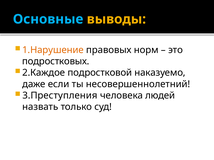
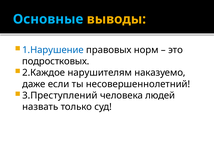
1.Нарушение colour: orange -> blue (53, 50)
подростковой: подростковой -> нарушителям (100, 73)
3.Преступления: 3.Преступления -> 3.Преступлений (60, 96)
